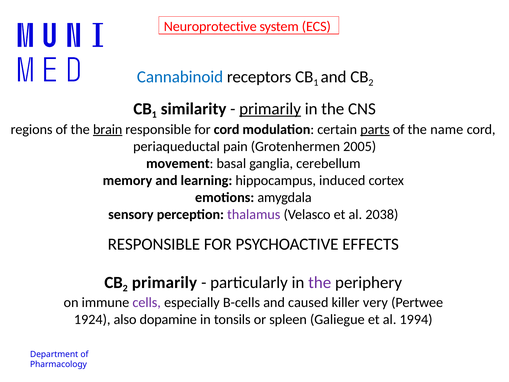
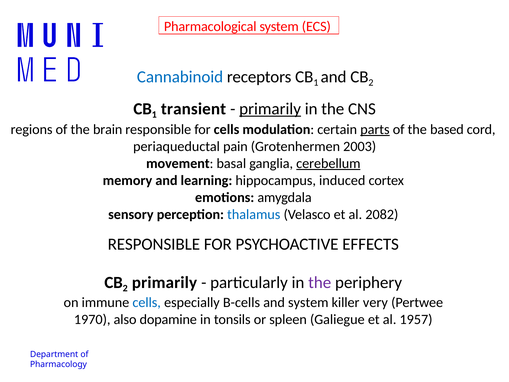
Neuroprotective: Neuroprotective -> Pharmacological (210, 26)
similarity: similarity -> transient (194, 109)
brain underline: present -> none (108, 129)
for cord: cord -> cells (227, 129)
name: name -> based (447, 129)
2005: 2005 -> 2003 (360, 146)
cerebellum underline: none -> present (328, 163)
thalamus colour: purple -> blue (254, 214)
2038: 2038 -> 2082 (382, 214)
cells colour: purple -> blue (147, 302)
and caused: caused -> system (308, 302)
1924: 1924 -> 1970 (92, 319)
1994: 1994 -> 1957 (416, 319)
